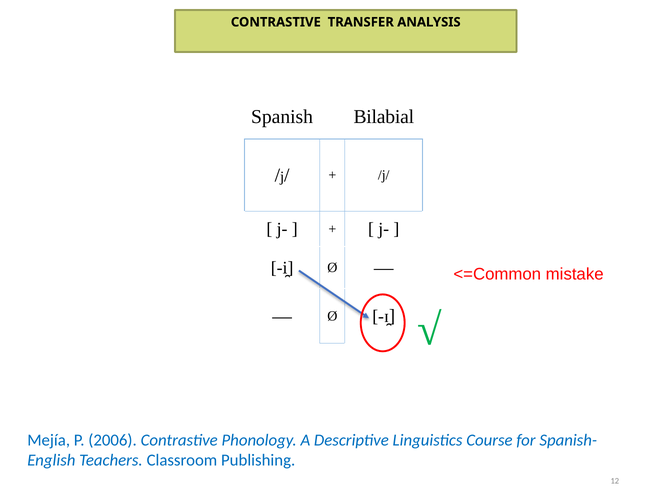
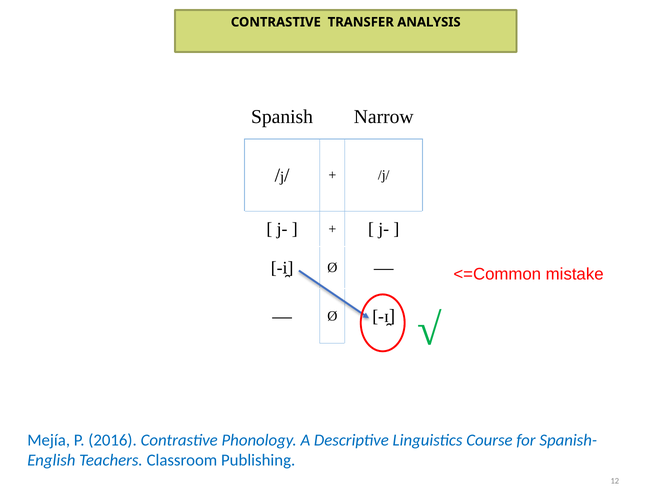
Bilabial: Bilabial -> Narrow (384, 117)
2006: 2006 -> 2016 (113, 440)
